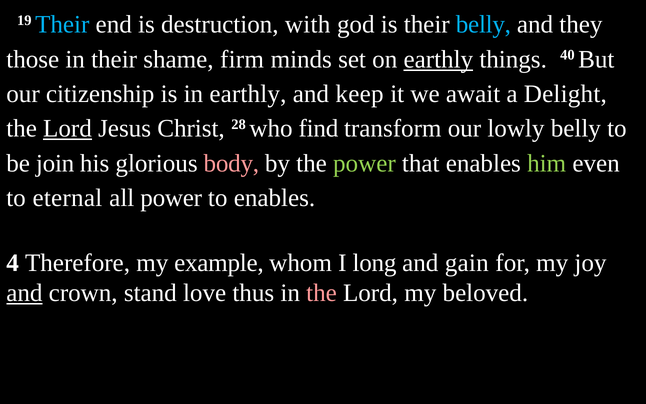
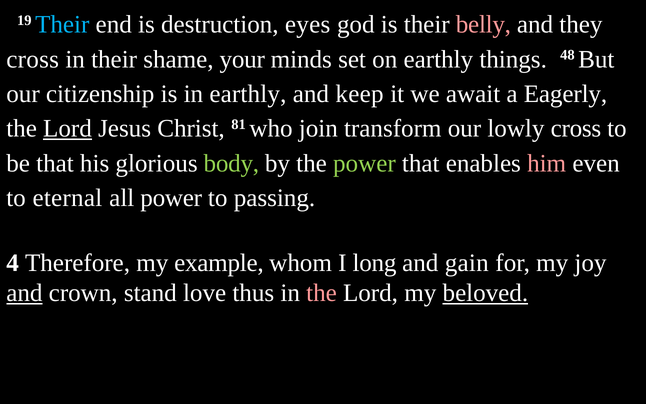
with: with -> eyes (308, 25)
belly colour: light blue -> pink (483, 25)
those: those -> cross (33, 59)
firm: firm -> your (242, 59)
earthly underline: present -> none (438, 59)
40: 40 -> 48 (567, 55)
Delight: Delight -> Eagerly (565, 94)
28: 28 -> 81 (239, 124)
find: find -> join (318, 129)
lowly belly: belly -> cross (576, 129)
be join: join -> that (55, 163)
body colour: pink -> light green (231, 163)
him colour: light green -> pink (547, 163)
to enables: enables -> passing (274, 198)
beloved underline: none -> present (485, 293)
